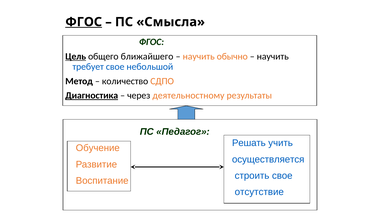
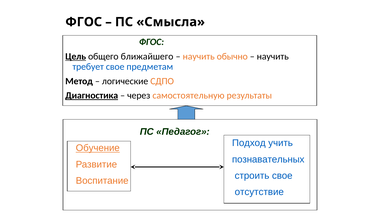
ФГОС underline: present -> none (84, 22)
небольшой: небольшой -> предметам (150, 67)
количество: количество -> логические (125, 81)
деятельностному: деятельностному -> самостоятельную (188, 95)
Решать: Решать -> Подход (249, 143)
Обучение underline: none -> present (98, 148)
осуществляется: осуществляется -> познавательных (268, 159)
